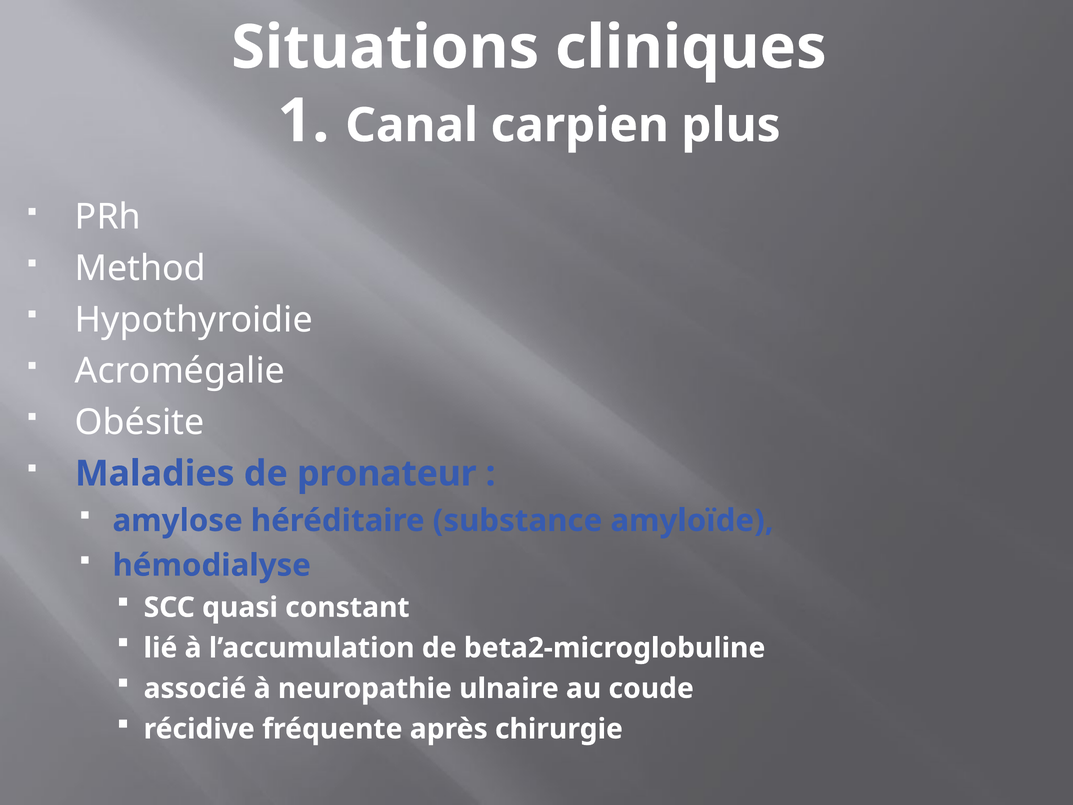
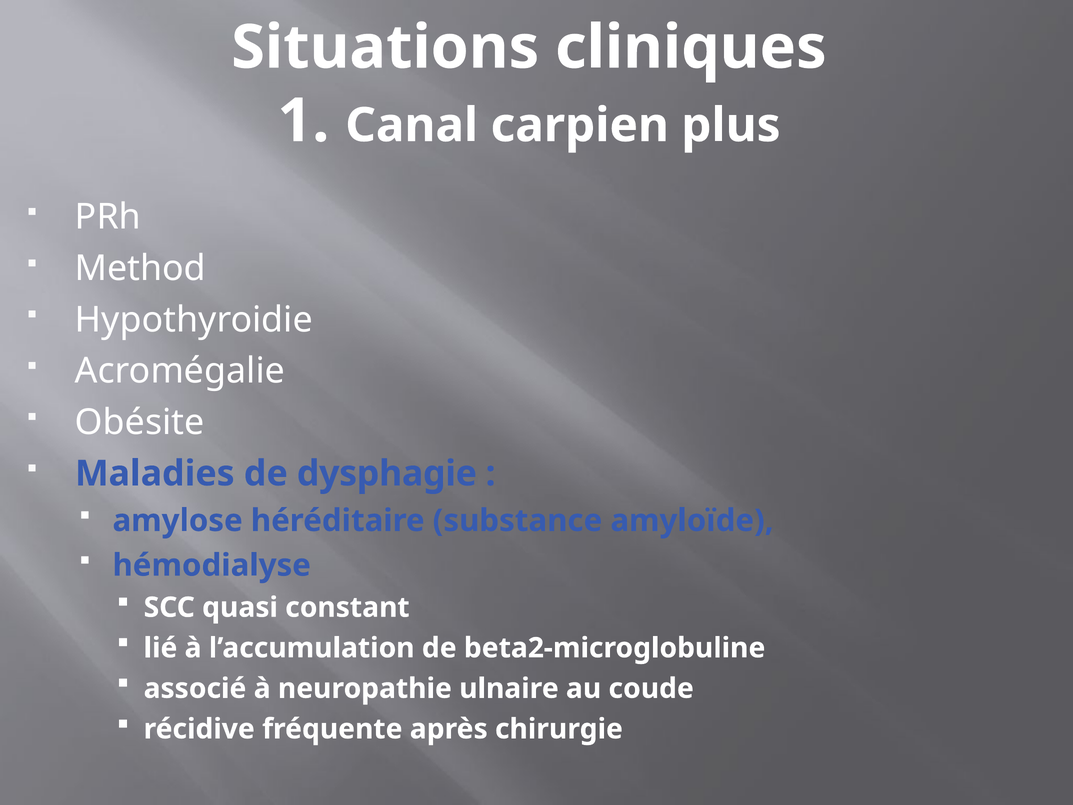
pronateur: pronateur -> dysphagie (387, 473)
